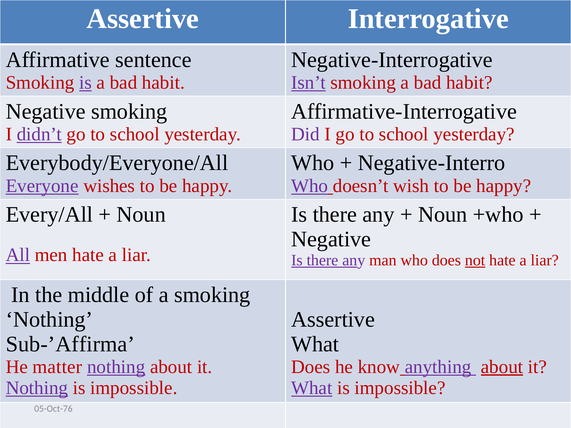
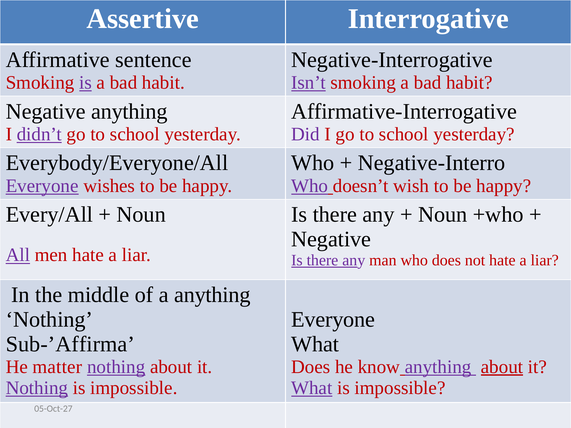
Negative smoking: smoking -> anything (129, 111)
not underline: present -> none (475, 260)
a smoking: smoking -> anything (212, 295)
Assertive: Assertive -> Everyone (333, 320)
05-Oct-76: 05-Oct-76 -> 05-Oct-27 (53, 409)
